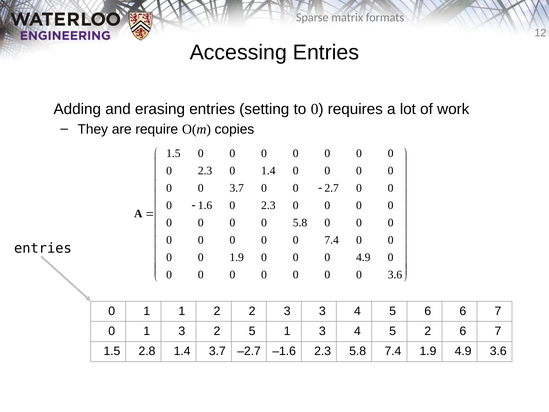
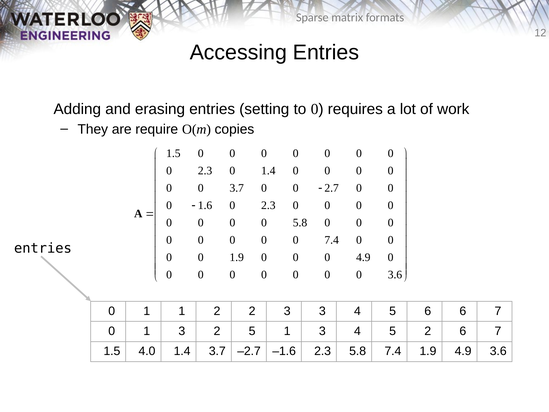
2.8: 2.8 -> 4.0 (147, 351)
